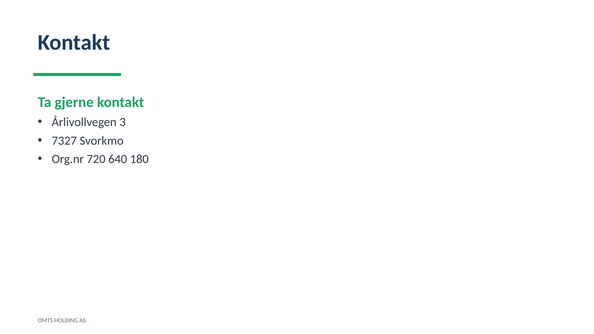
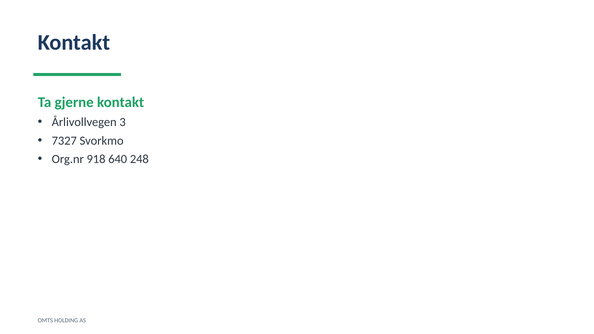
720: 720 -> 918 (96, 159)
180: 180 -> 248 (139, 159)
